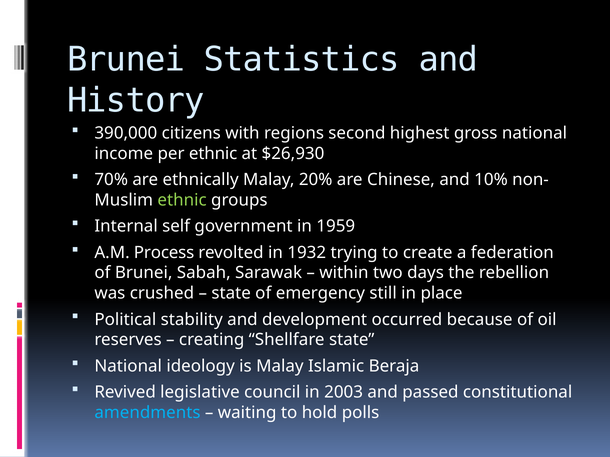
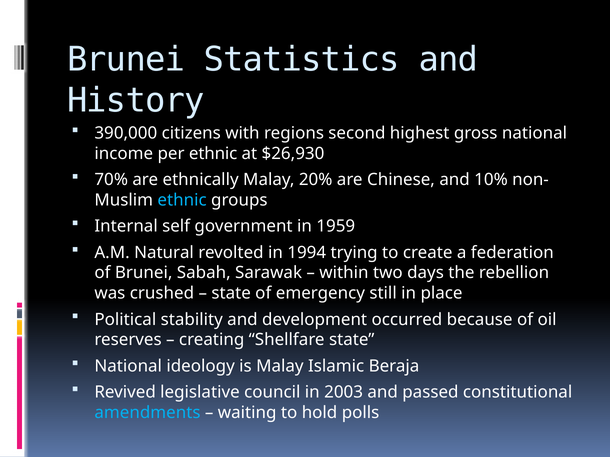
ethnic colour: light green -> light blue (182, 200)
Process: Process -> Natural (164, 253)
1932: 1932 -> 1994 (307, 253)
